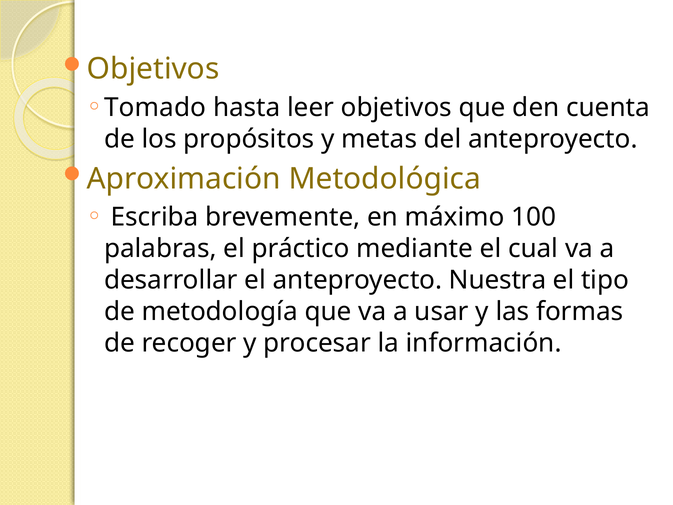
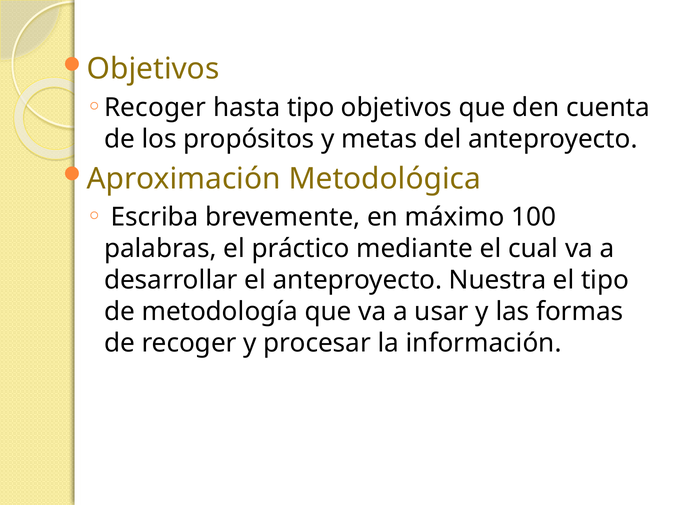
Tomado: Tomado -> Recoger (155, 108)
hasta leer: leer -> tipo (311, 108)
